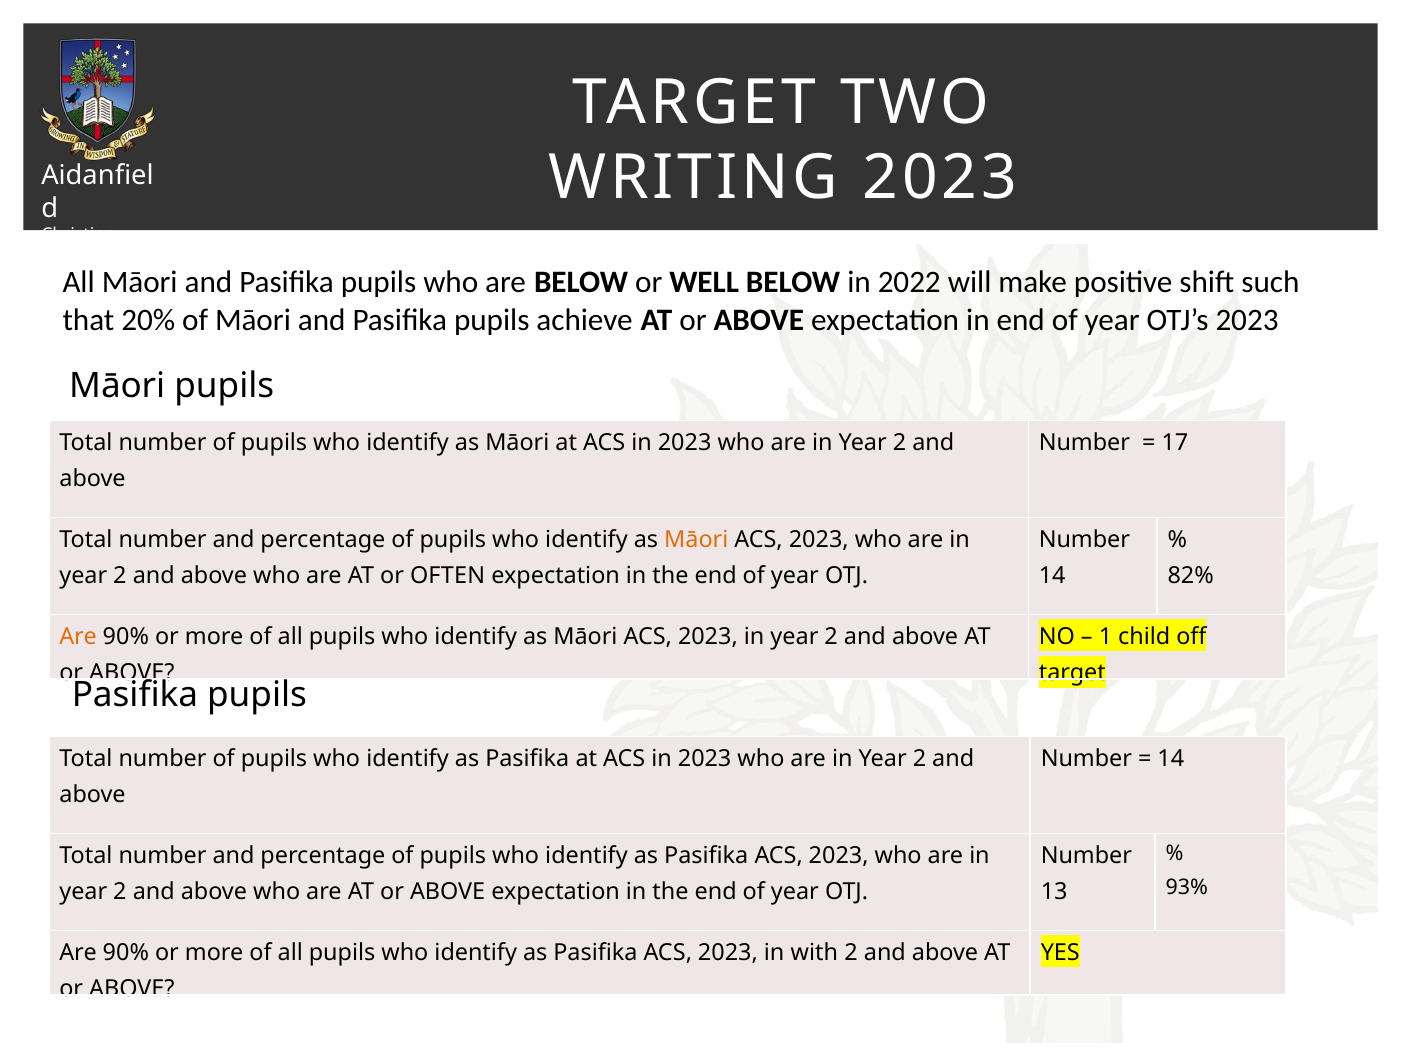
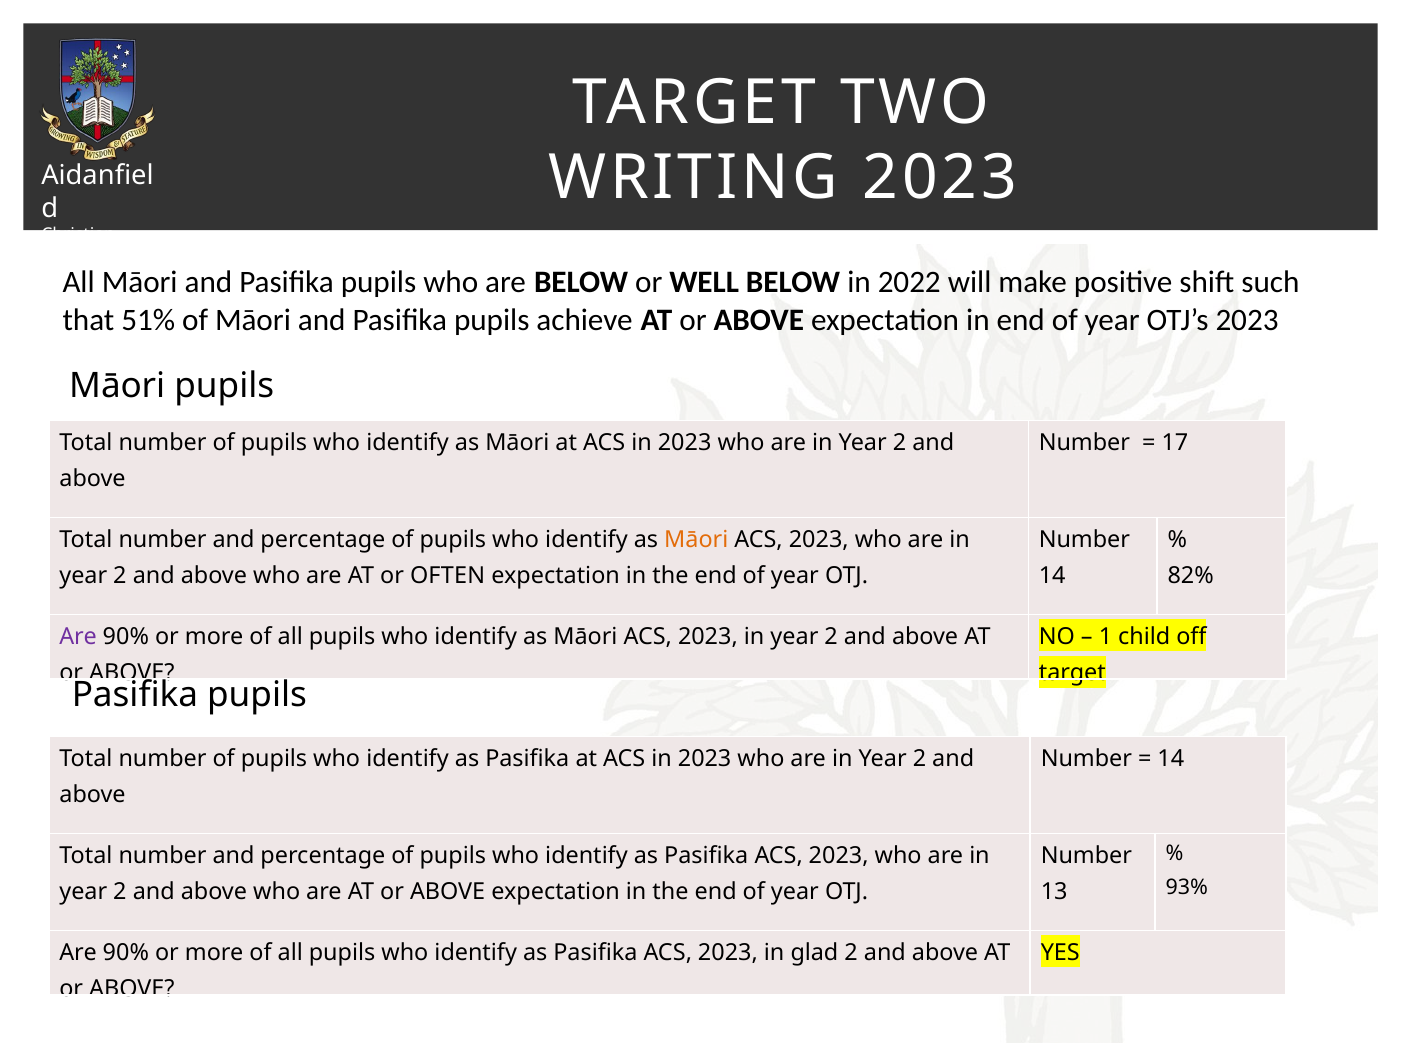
20%: 20% -> 51% (148, 320)
Are colour: orange -> purple (78, 636)
with: with -> glad (814, 952)
